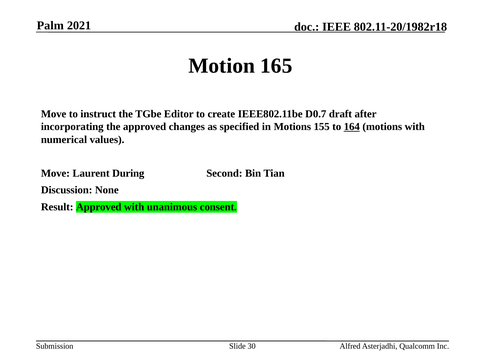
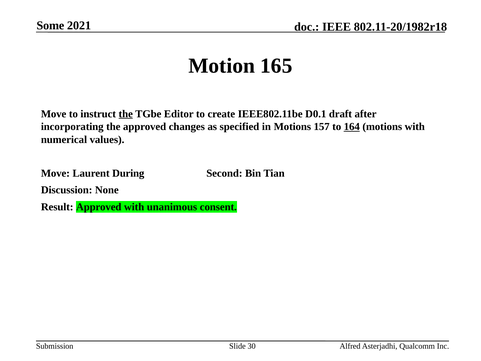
Palm: Palm -> Some (50, 25)
the underline: none -> present (126, 114)
D0.7: D0.7 -> D0.1 (316, 114)
155: 155 -> 157 (322, 127)
